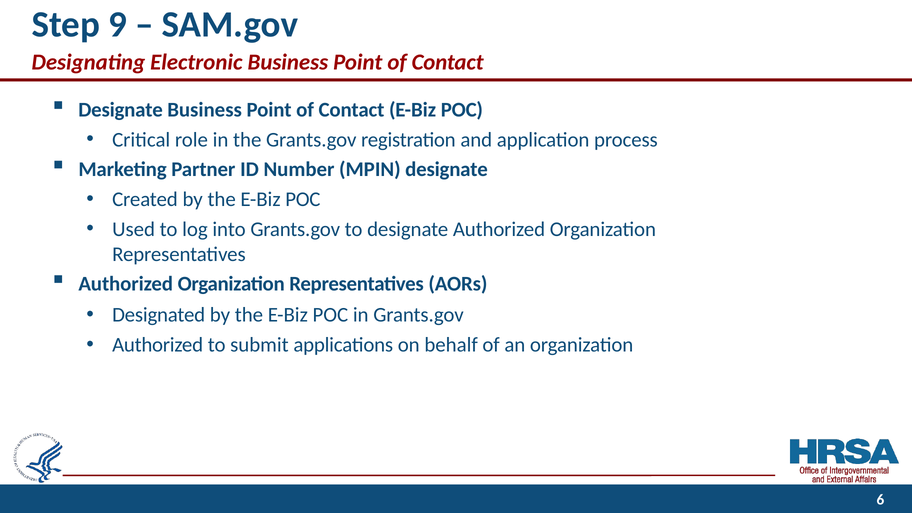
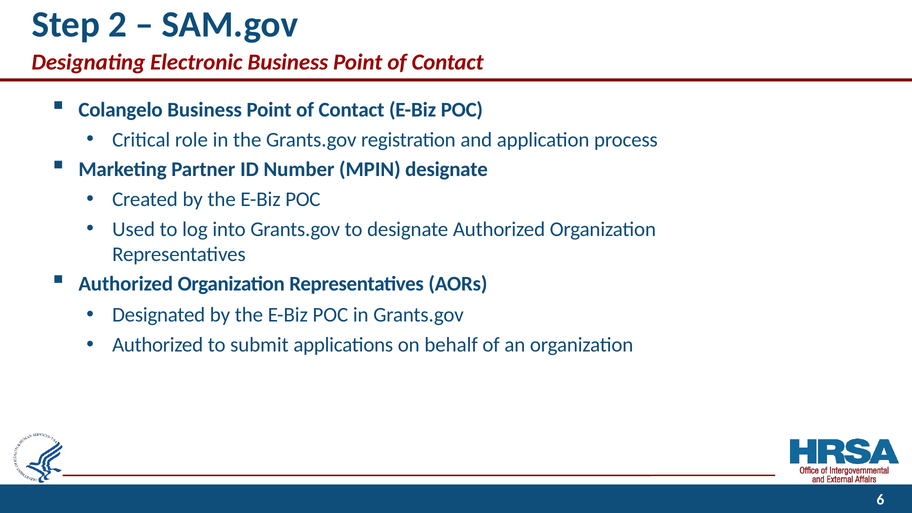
9: 9 -> 2 (118, 25)
Designate: Designate -> Colangelo (121, 110)
